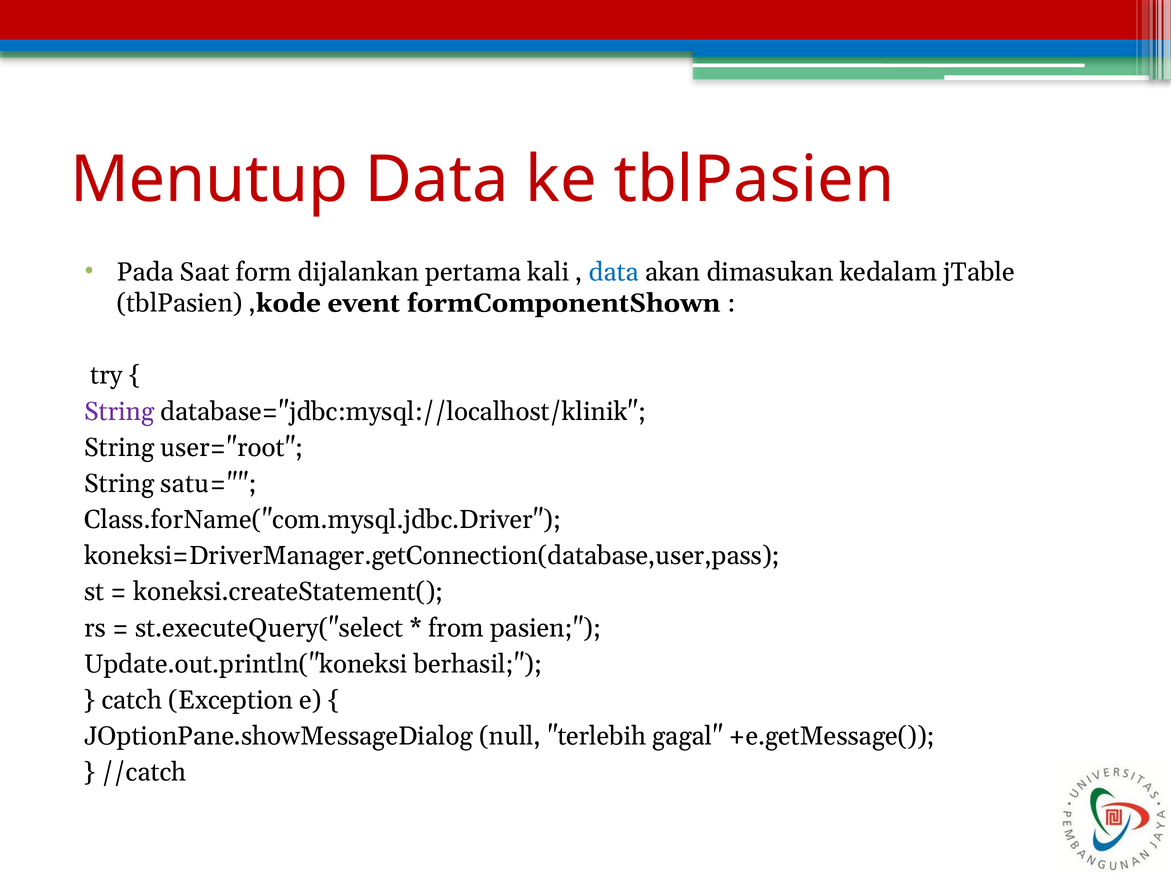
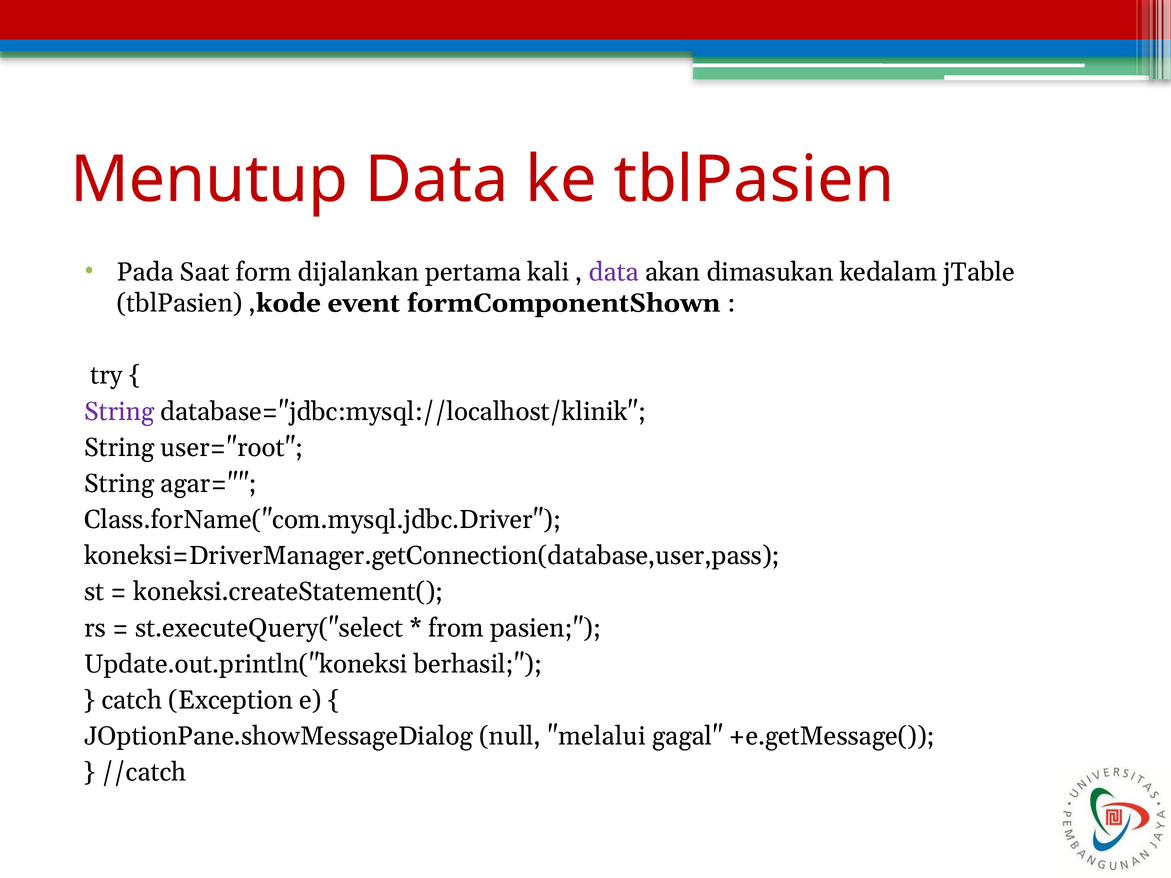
data colour: blue -> purple (614, 272)
satu=: satu= -> agar= (209, 484)
terlebih: terlebih -> melalui (596, 736)
